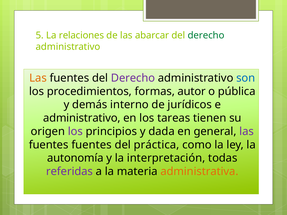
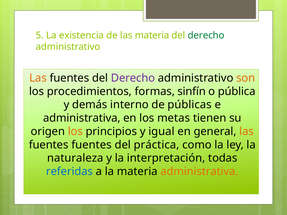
relaciones: relaciones -> existencia (81, 35)
las abarcar: abarcar -> materia (152, 35)
son colour: blue -> orange (246, 78)
autor: autor -> sinfín (192, 91)
jurídicos: jurídicos -> públicas (190, 105)
administrativo: administrativo -> administrativa (82, 118)
tareas: tareas -> metas (174, 118)
los colour: purple -> orange (75, 132)
dada: dada -> igual (161, 132)
las colour: purple -> orange (247, 132)
autonomía: autonomía -> naturaleza (75, 158)
referidas colour: purple -> blue (70, 172)
